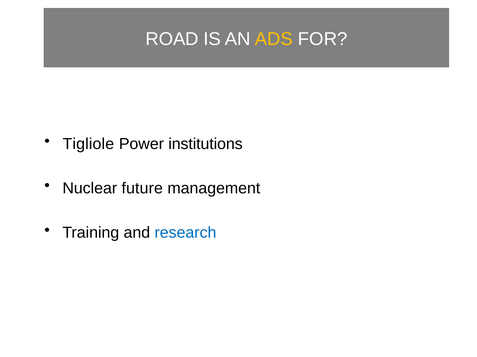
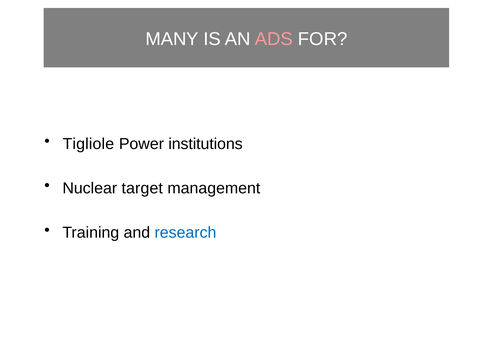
ROAD: ROAD -> MANY (172, 39)
ADS colour: yellow -> pink (274, 39)
future: future -> target (142, 189)
